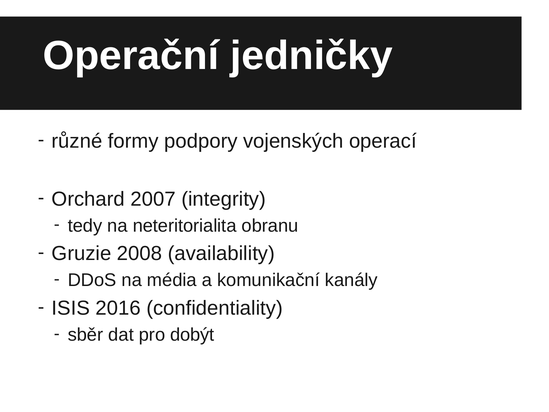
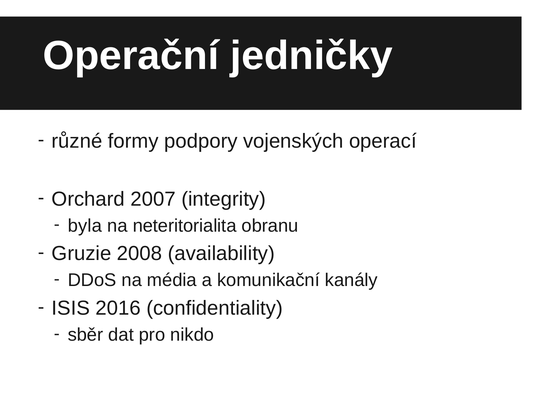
tedy: tedy -> byla (85, 226)
dobýt: dobýt -> nikdo (192, 335)
